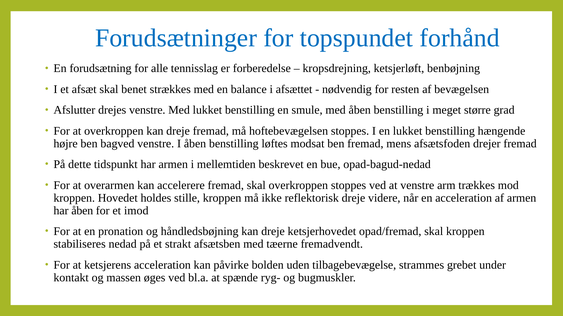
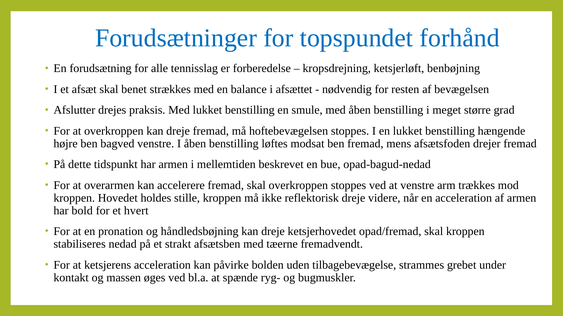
drejes venstre: venstre -> praksis (147, 110)
har åben: åben -> bold (82, 211)
imod: imod -> hvert (136, 211)
